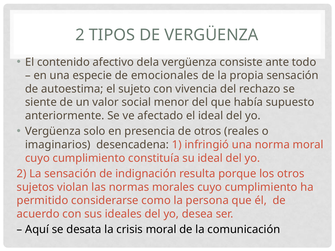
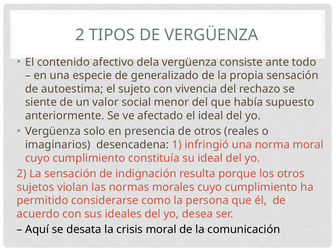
emocionales: emocionales -> generalizado (165, 76)
